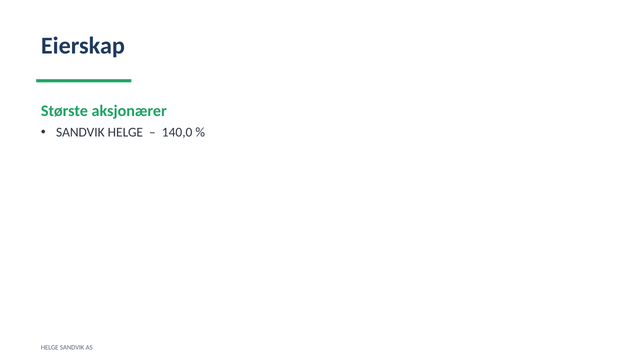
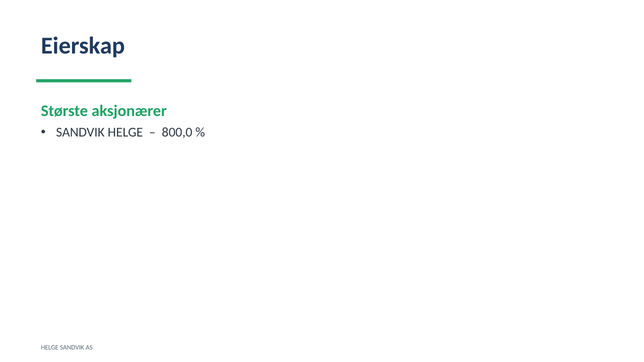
140,0: 140,0 -> 800,0 (177, 132)
